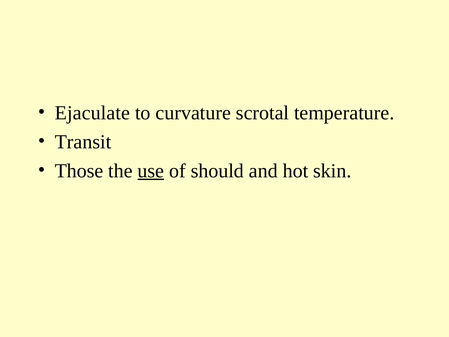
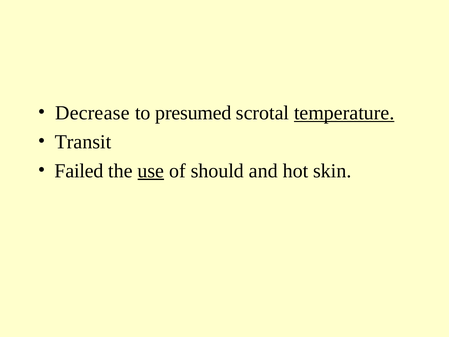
Ejaculate: Ejaculate -> Decrease (92, 113)
curvature: curvature -> presumed (193, 113)
temperature underline: none -> present (344, 113)
Those: Those -> Failed (79, 171)
